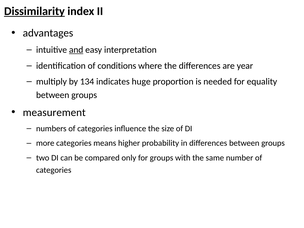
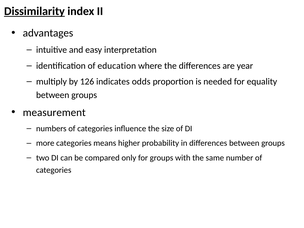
and underline: present -> none (76, 50)
conditions: conditions -> education (117, 66)
134: 134 -> 126 (87, 82)
huge: huge -> odds (141, 82)
